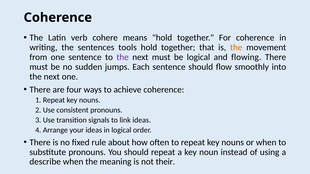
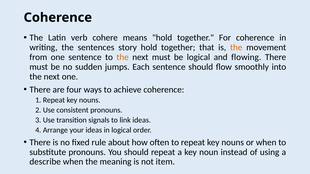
tools: tools -> story (128, 47)
the colour: purple -> orange (123, 57)
their: their -> item (165, 162)
